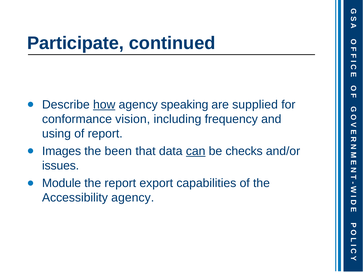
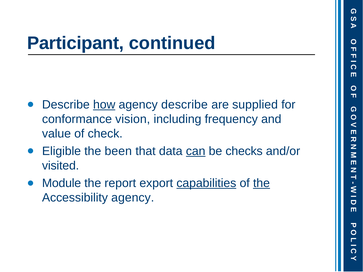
Participate: Participate -> Participant (76, 43)
agency speaking: speaking -> describe (184, 105)
using: using -> value (56, 134)
of report: report -> check (105, 134)
Images: Images -> Eligible (62, 151)
issues: issues -> visited (61, 166)
capabilities underline: none -> present (206, 183)
the underline: none -> present (261, 183)
